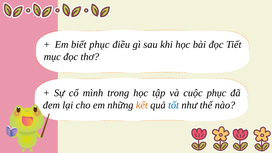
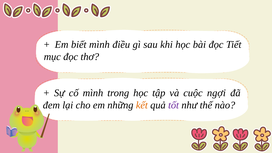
biết phục: phục -> mình (99, 44)
cuộc phục: phục -> ngợi (216, 93)
tốt colour: blue -> purple (174, 105)
